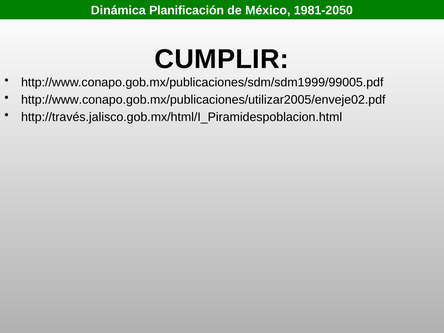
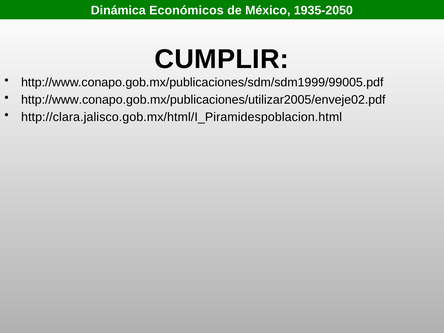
Planificación: Planificación -> Económicos (186, 10)
1981-2050: 1981-2050 -> 1935-2050 (323, 10)
http://través.jalisco.gob.mx/html/I_Piramidespoblacion.html: http://través.jalisco.gob.mx/html/I_Piramidespoblacion.html -> http://clara.jalisco.gob.mx/html/I_Piramidespoblacion.html (182, 117)
